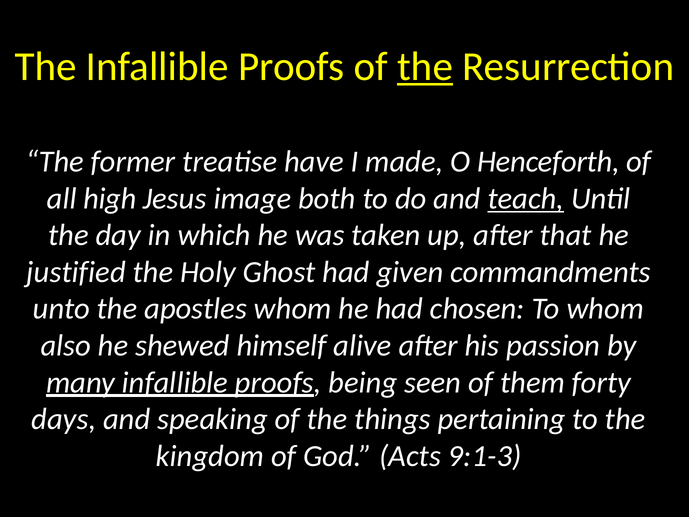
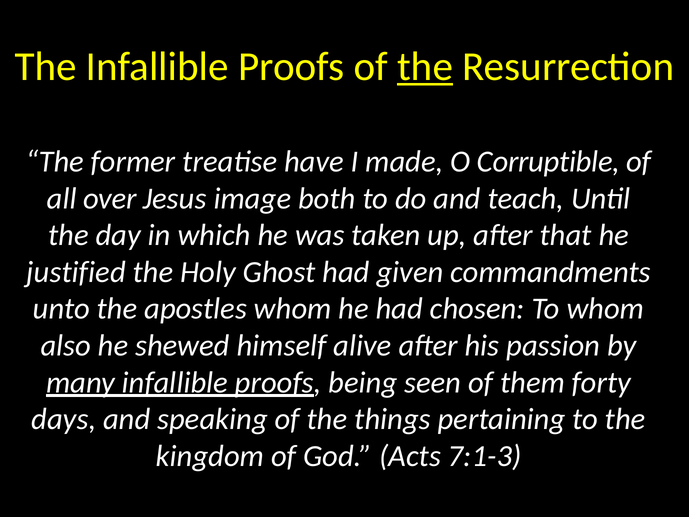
Henceforth: Henceforth -> Corruptible (548, 162)
high: high -> over (110, 198)
teach underline: present -> none (526, 198)
9:1-3: 9:1-3 -> 7:1-3 (485, 456)
